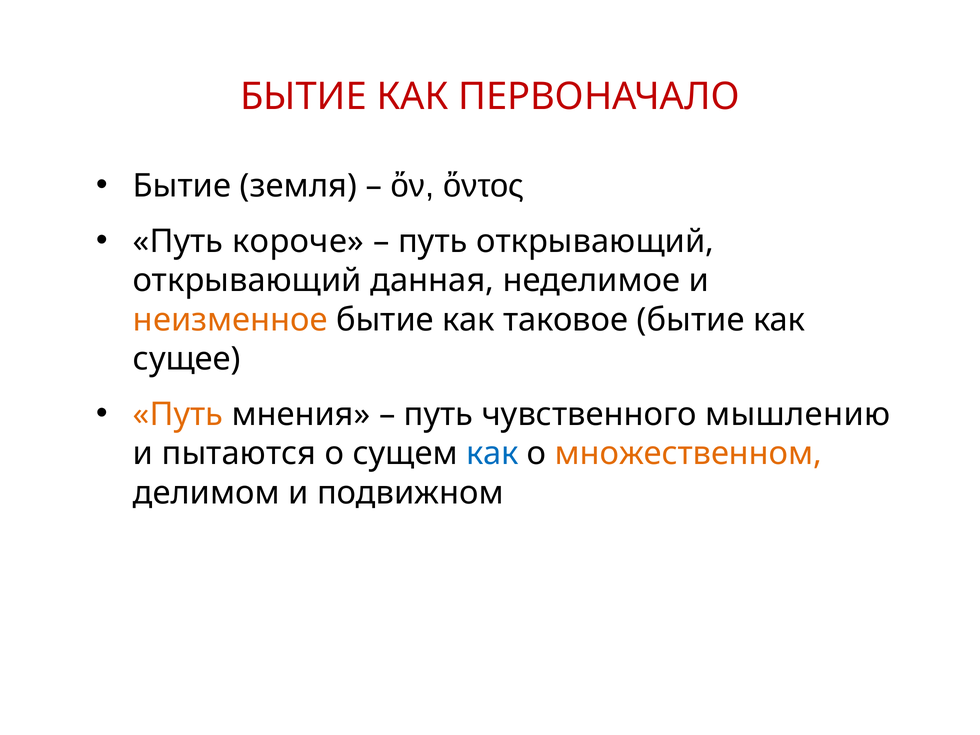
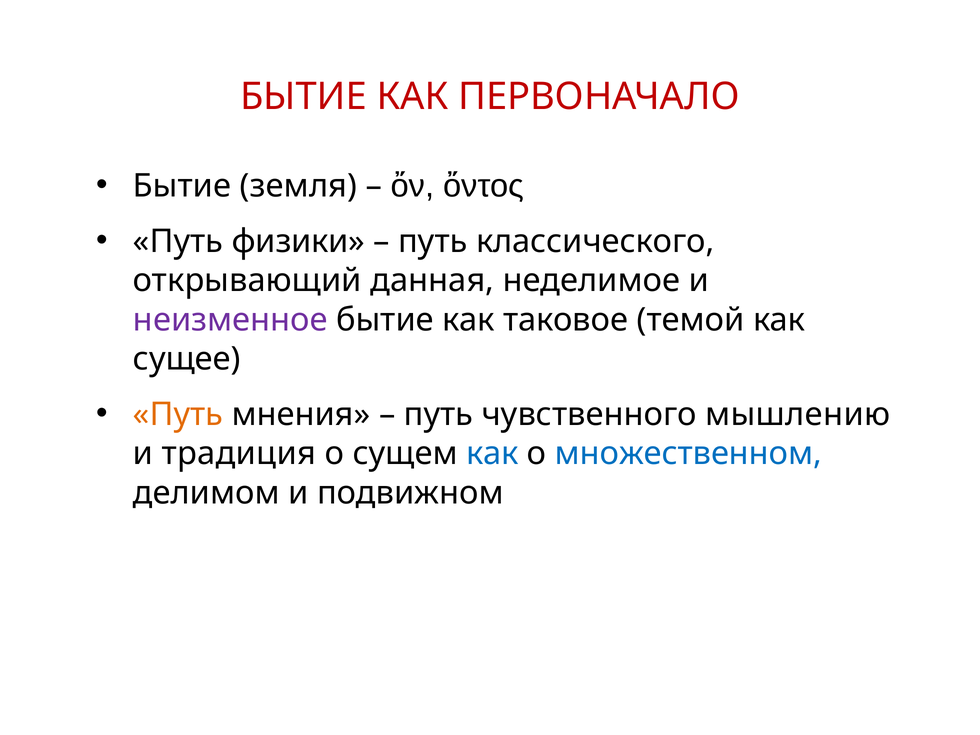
короче: короче -> физики (298, 241)
путь открывающий: открывающий -> классического (595, 241)
неизменное colour: orange -> purple (230, 320)
таковое бытие: бытие -> темой (691, 320)
пытаются: пытаются -> традиция (239, 454)
множественном colour: orange -> blue (688, 454)
